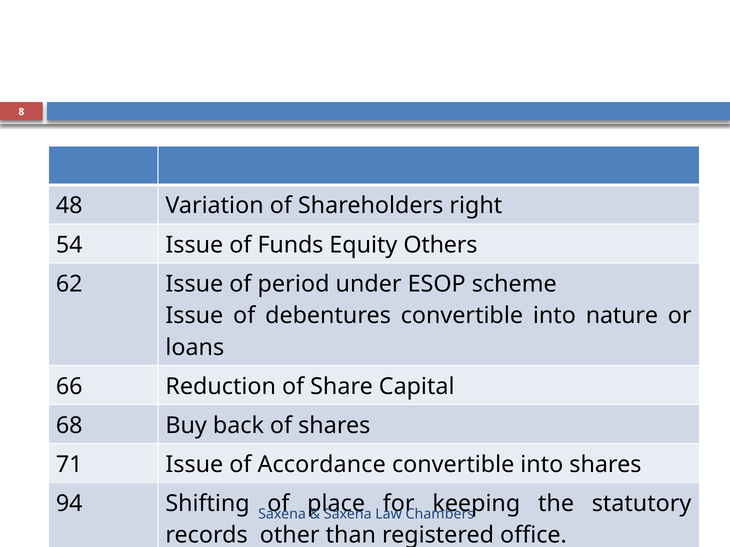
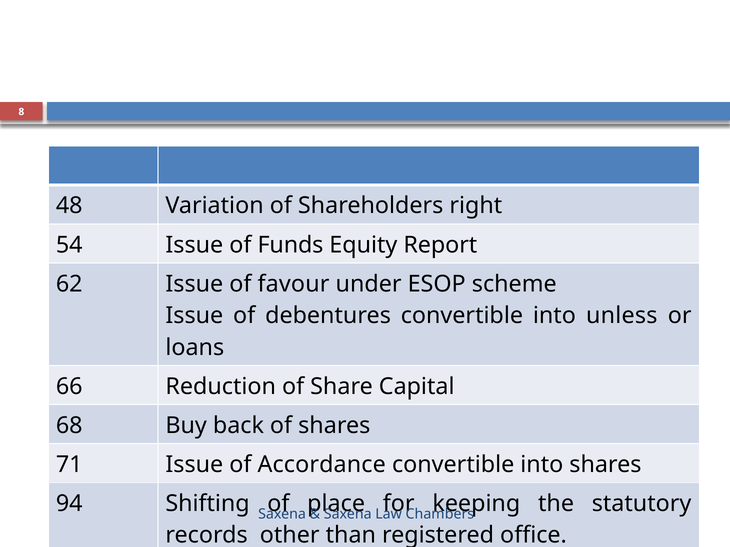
Others: Others -> Report (440, 245)
period: period -> favour (293, 284)
nature: nature -> unless (622, 316)
